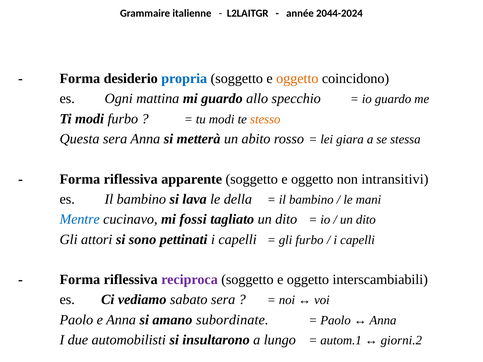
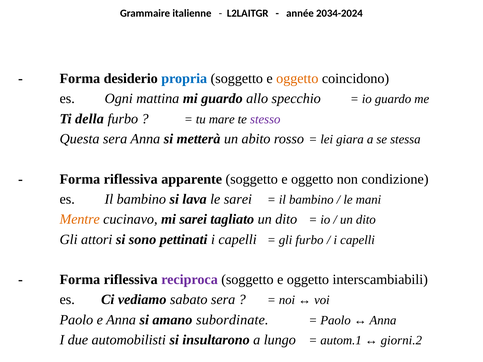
2044-2024: 2044-2024 -> 2034-2024 (339, 13)
Ti modi: modi -> della (89, 119)
tu modi: modi -> mare (222, 119)
stesso colour: orange -> purple (265, 119)
intransitivi: intransitivi -> condizione (395, 179)
le della: della -> sarei (238, 199)
Mentre colour: blue -> orange (80, 219)
mi fossi: fossi -> sarei (193, 219)
